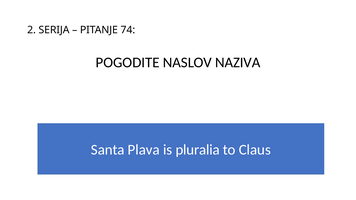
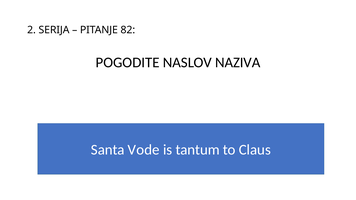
74: 74 -> 82 (128, 30)
Plava: Plava -> Vode (144, 150)
pluralia: pluralia -> tantum (198, 150)
